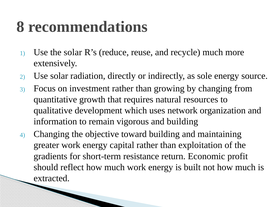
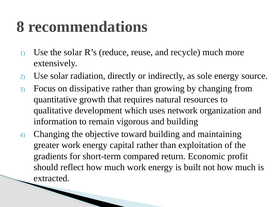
investment: investment -> dissipative (90, 88)
resistance: resistance -> compared (141, 156)
